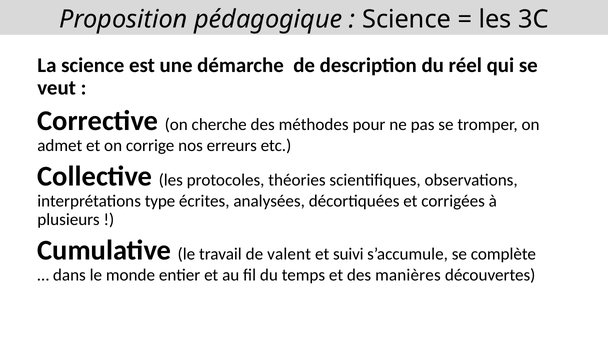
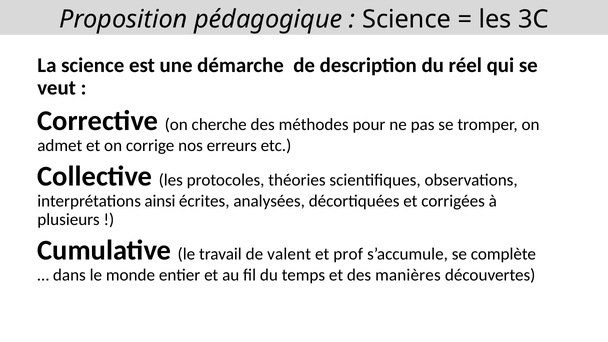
type: type -> ainsi (160, 201)
suivi: suivi -> prof (348, 254)
